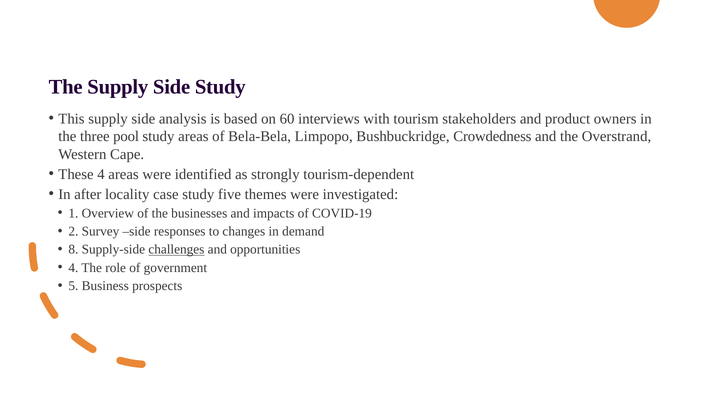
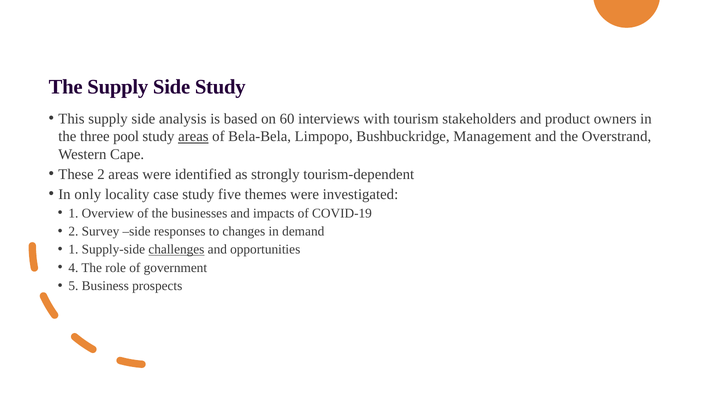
areas underline: none -> present (193, 136)
Crowdedness: Crowdedness -> Management (492, 136)
These 4: 4 -> 2 (101, 174)
after: after -> only (88, 194)
8: 8 -> 1 (73, 249)
